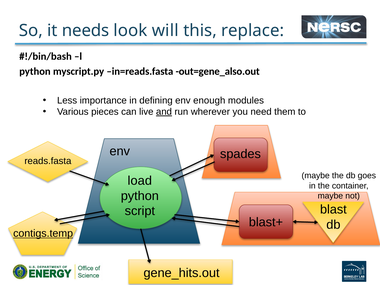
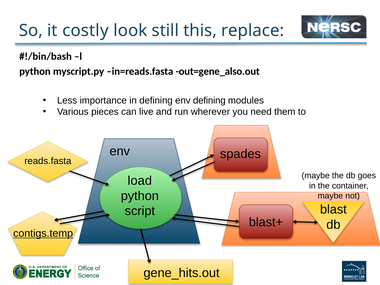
needs: needs -> costly (85, 30)
will: will -> still (165, 30)
env enough: enough -> defining (209, 100)
and underline: present -> none (164, 112)
